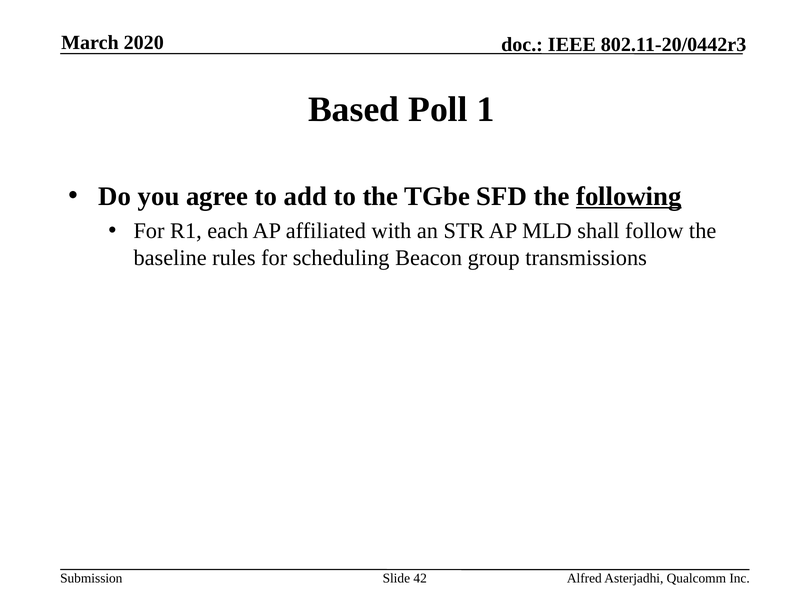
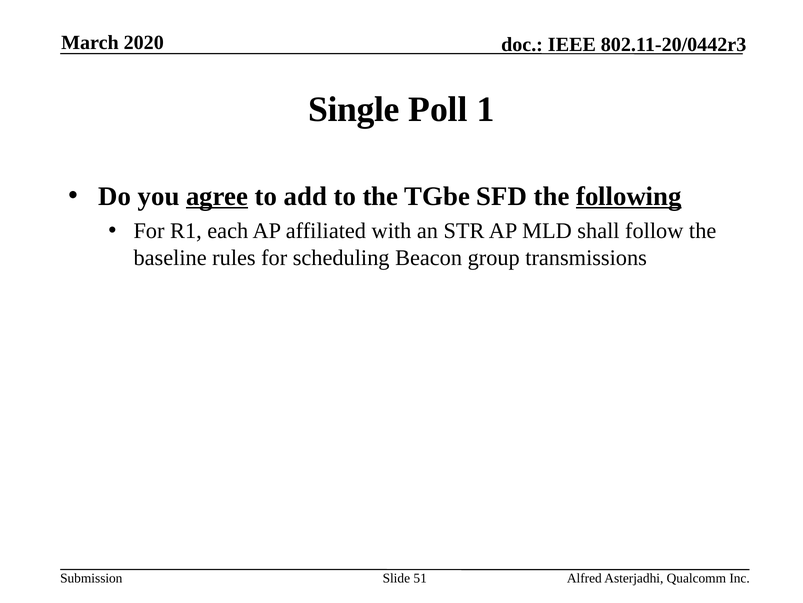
Based: Based -> Single (354, 109)
agree underline: none -> present (217, 196)
42: 42 -> 51 (420, 578)
